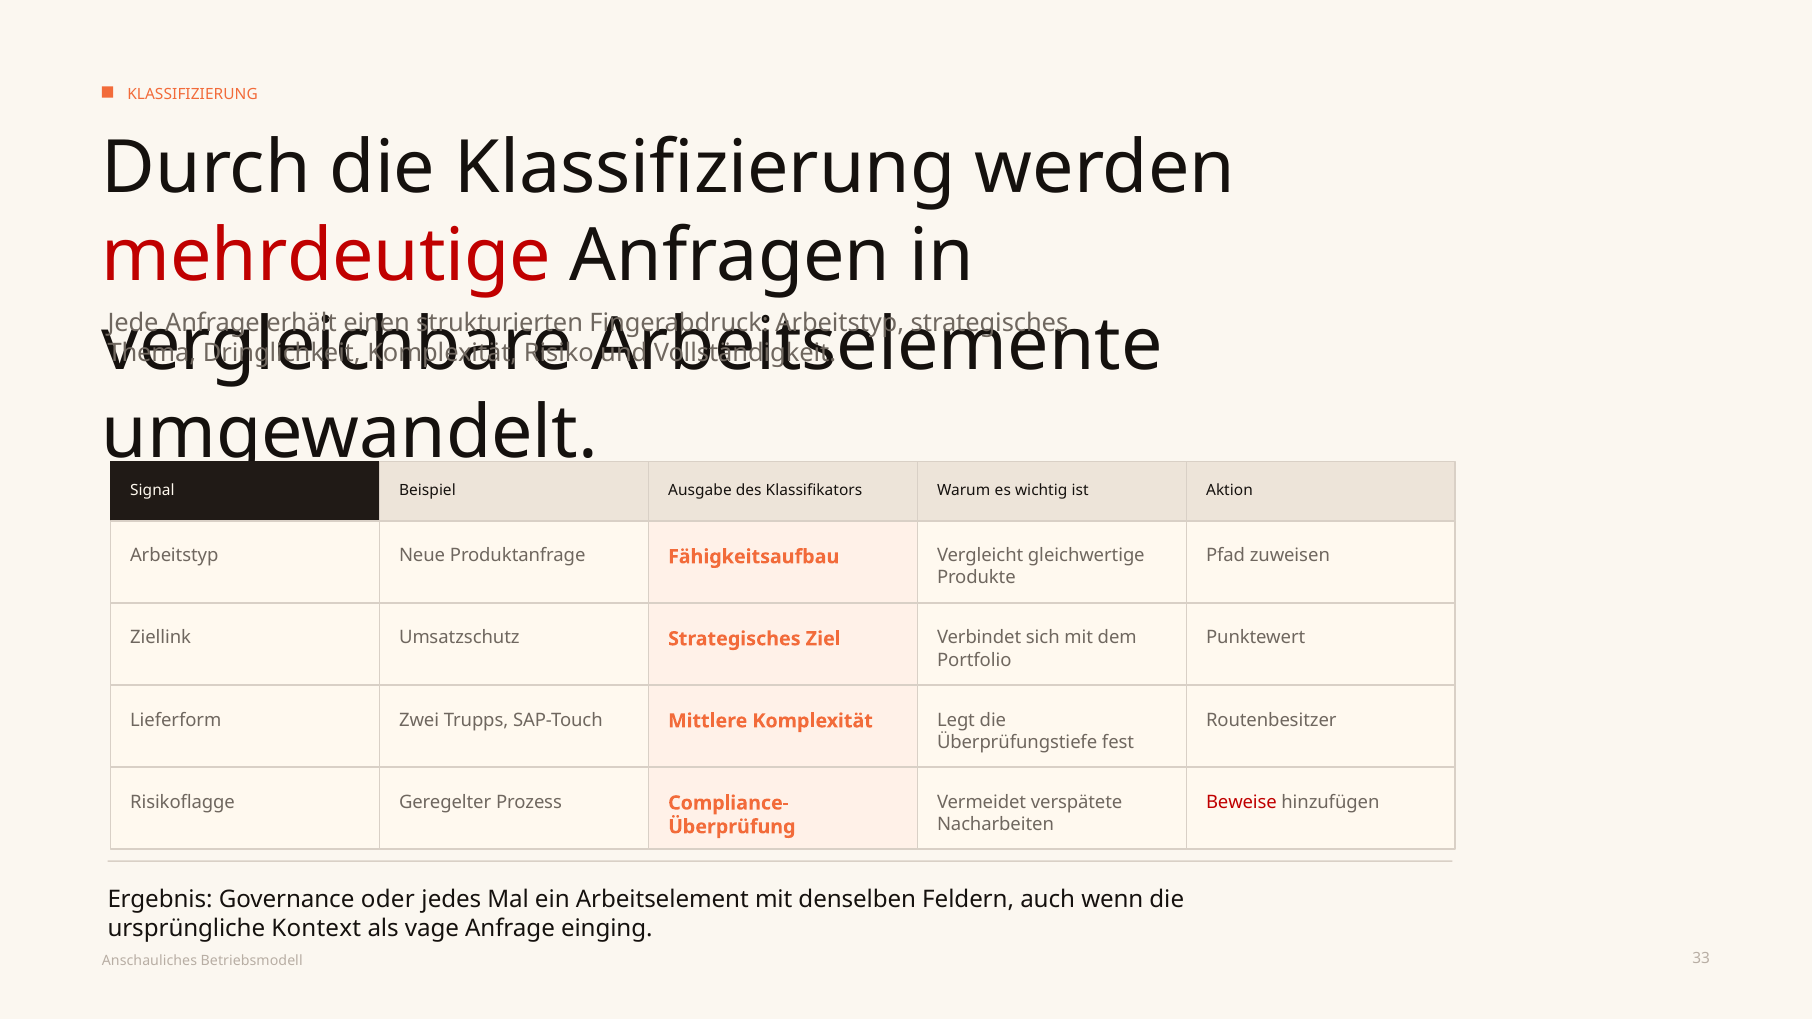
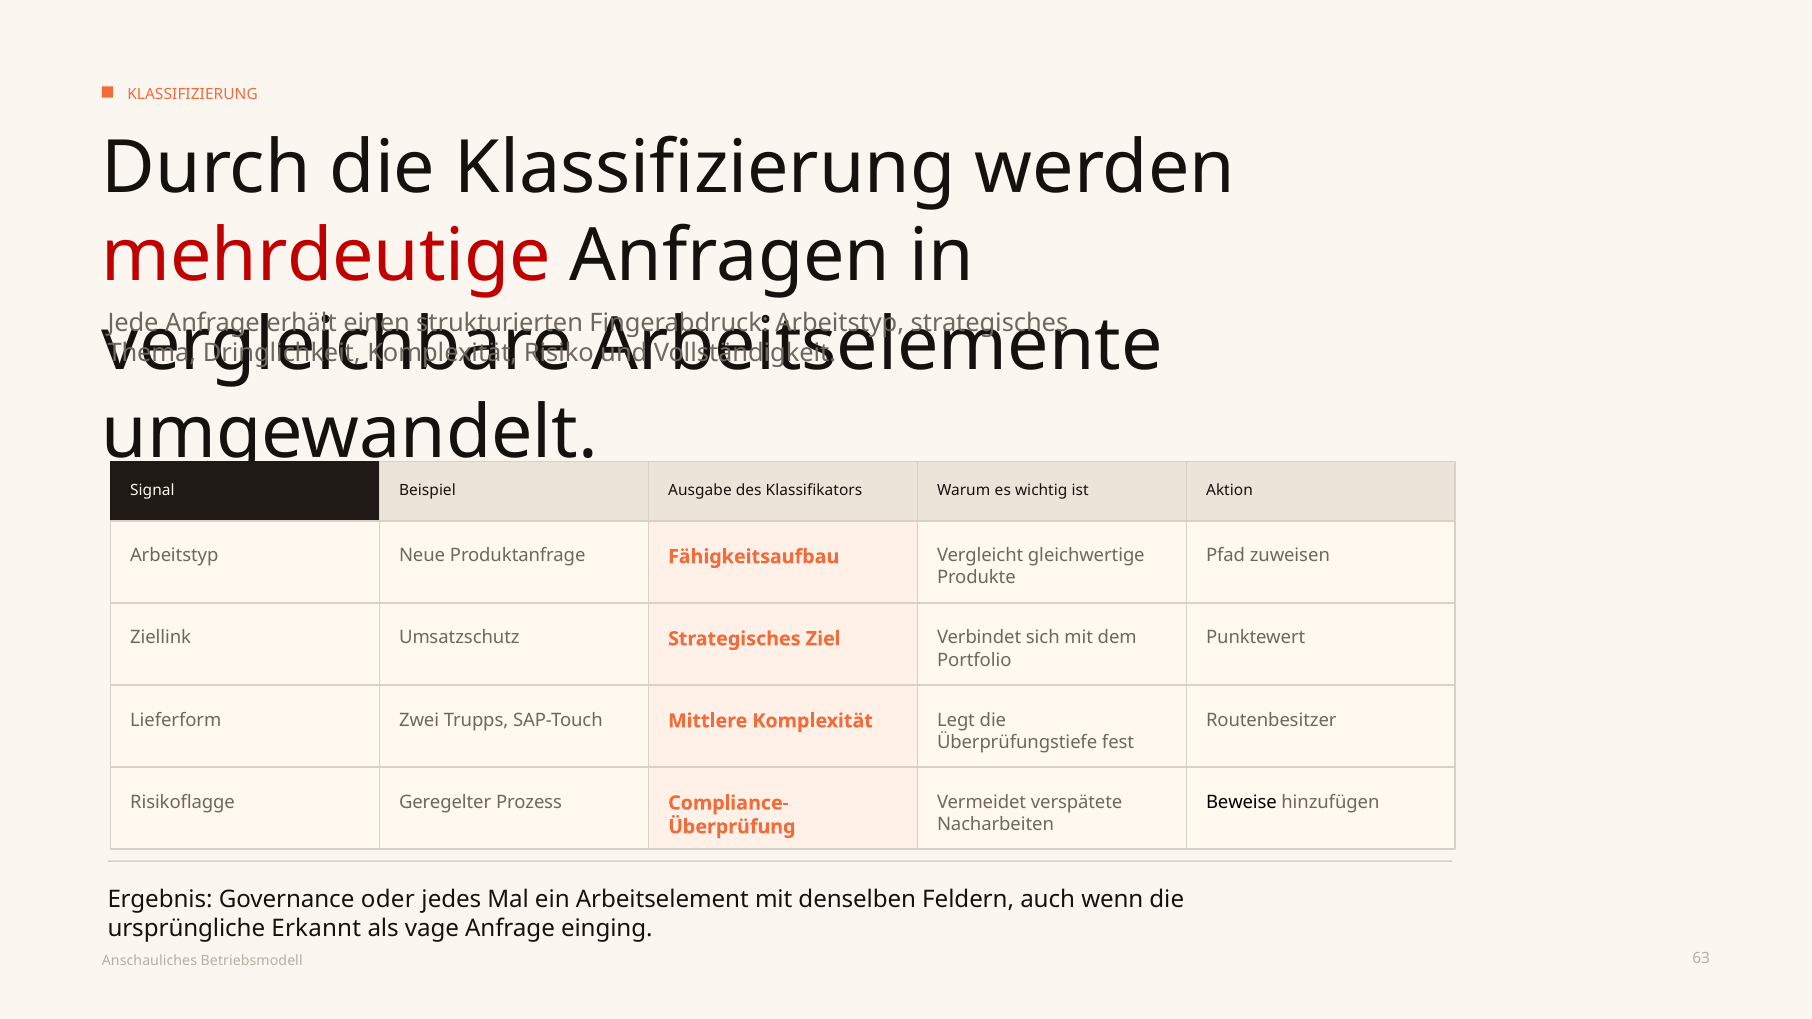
Beweise colour: red -> black (1241, 802)
Kontext: Kontext -> Erkannt (316, 928)
33: 33 -> 63 (1701, 959)
